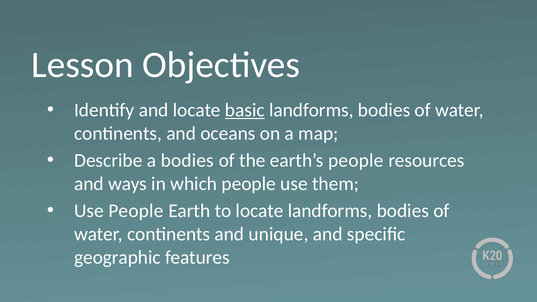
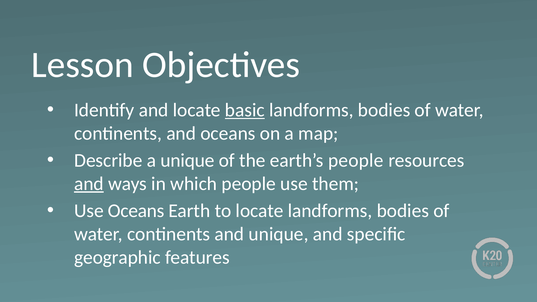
a bodies: bodies -> unique (187, 161)
and underline: none -> present (89, 184)
Use People: People -> Oceans (136, 211)
